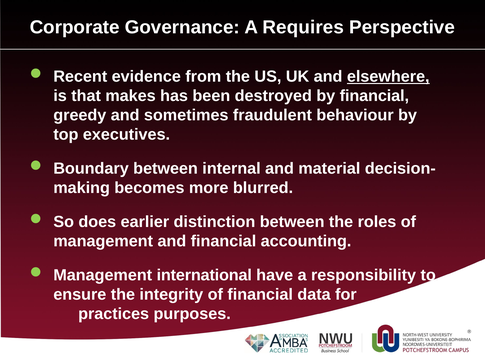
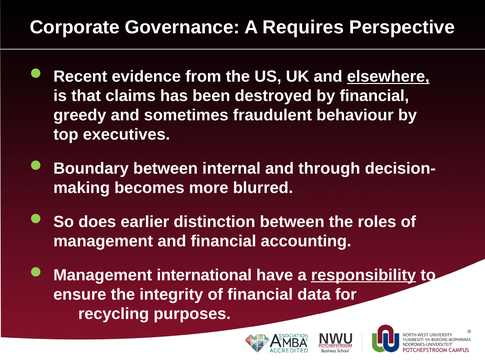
makes: makes -> claims (131, 96)
material: material -> through (329, 169)
responsibility underline: none -> present (364, 276)
practices: practices -> recycling (114, 314)
